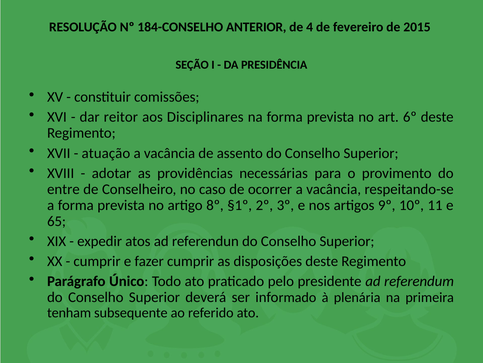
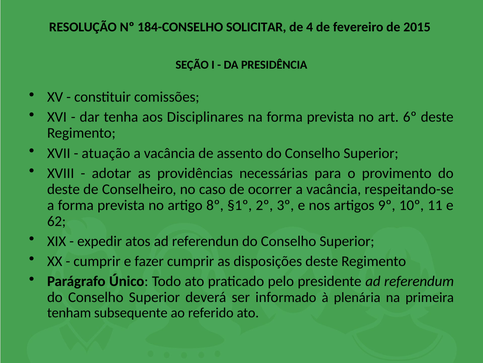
ANTERIOR: ANTERIOR -> SOLICITAR (256, 27)
reitor: reitor -> tenha (121, 117)
entre: entre -> deste (63, 189)
65: 65 -> 62 (57, 221)
